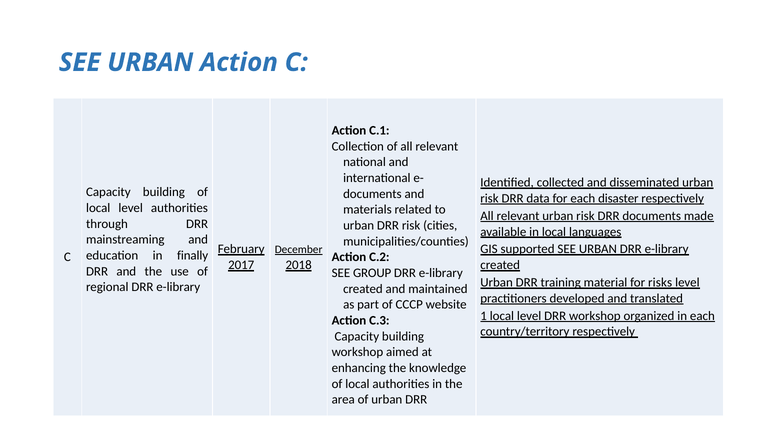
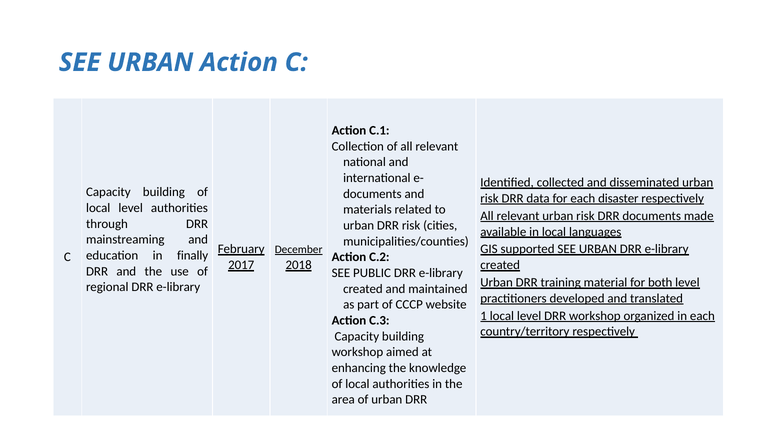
GROUP: GROUP -> PUBLIC (372, 273)
risks: risks -> both (660, 283)
